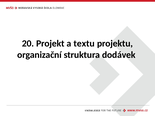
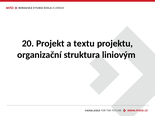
dodávek: dodávek -> liniovým (119, 55)
